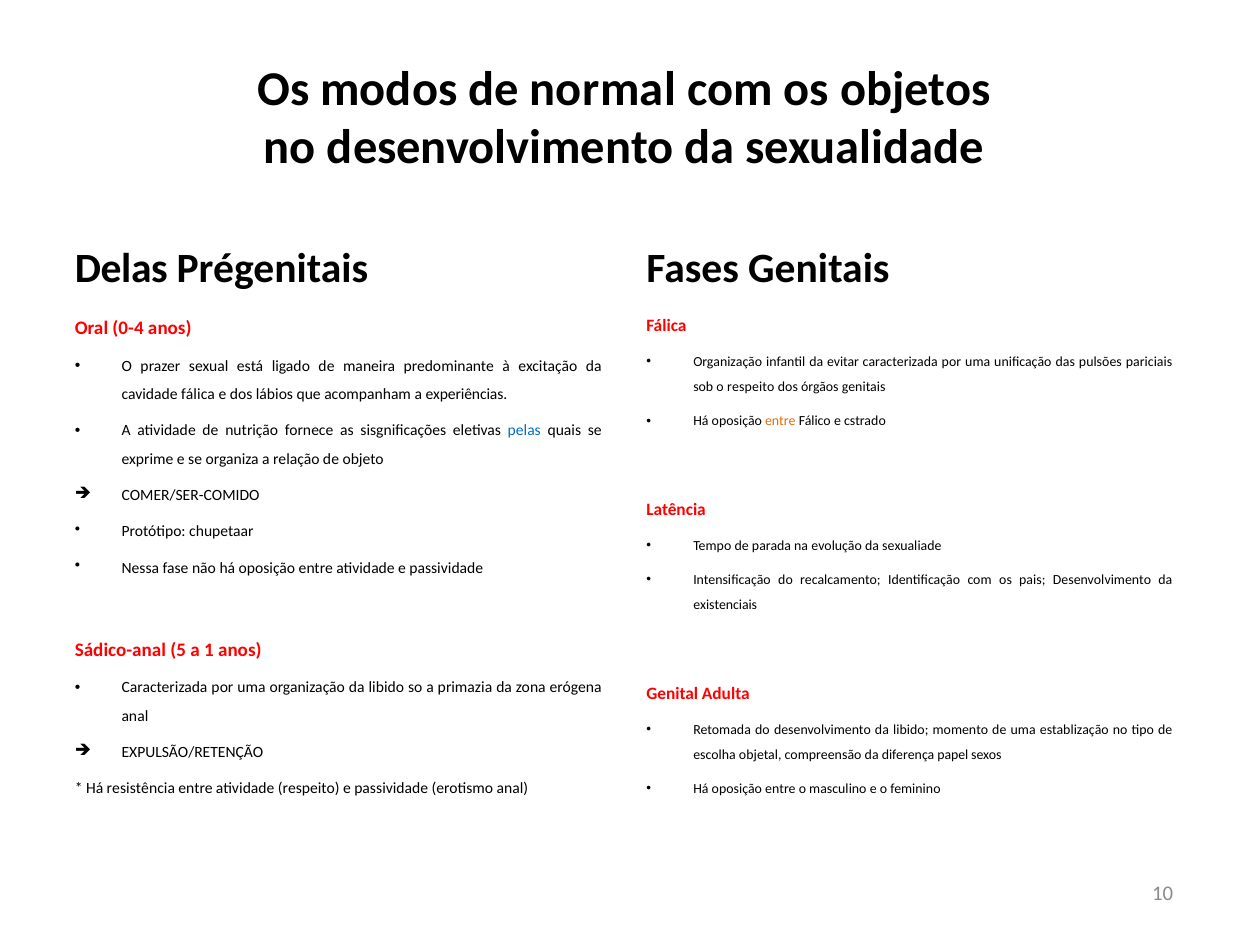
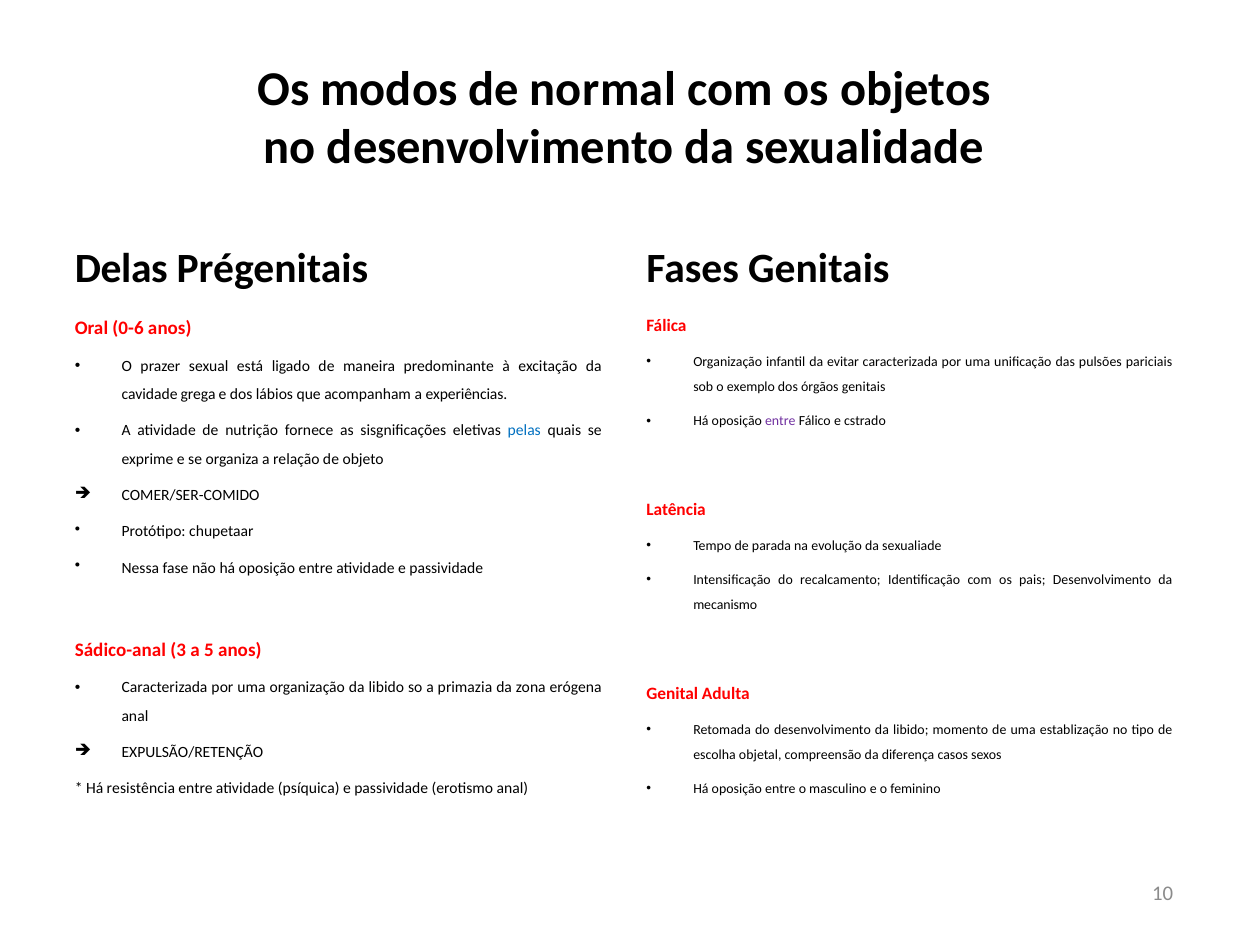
0-4: 0-4 -> 0-6 (128, 328)
o respeito: respeito -> exemplo (751, 387)
cavidade fálica: fálica -> grega (198, 395)
entre colour: orange -> purple (780, 421)
existenciais: existenciais -> mecanismo (725, 605)
5: 5 -> 3 (178, 650)
1: 1 -> 5 (209, 650)
papel: papel -> casos (953, 755)
atividade respeito: respeito -> psíquica (309, 789)
